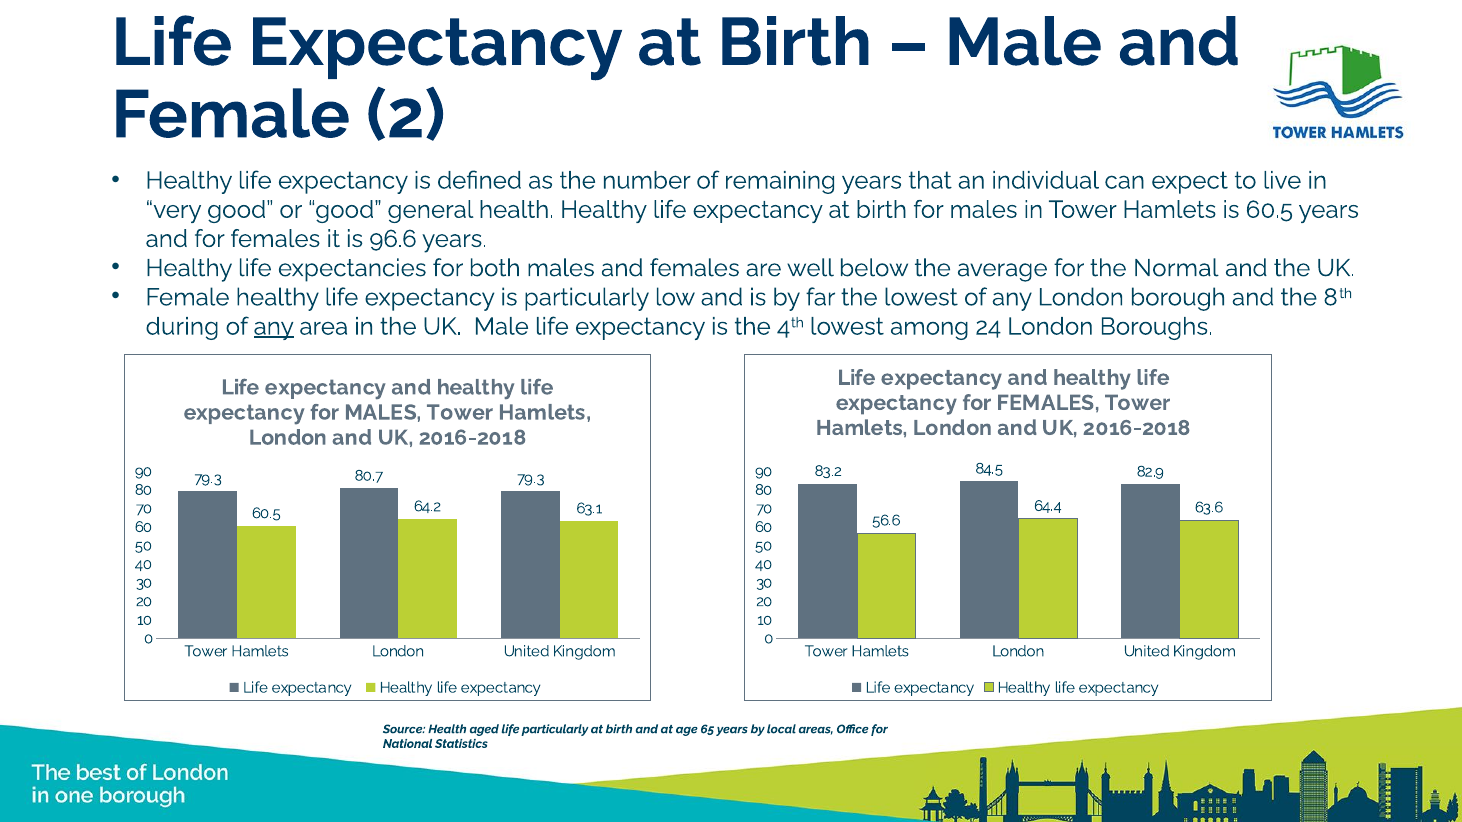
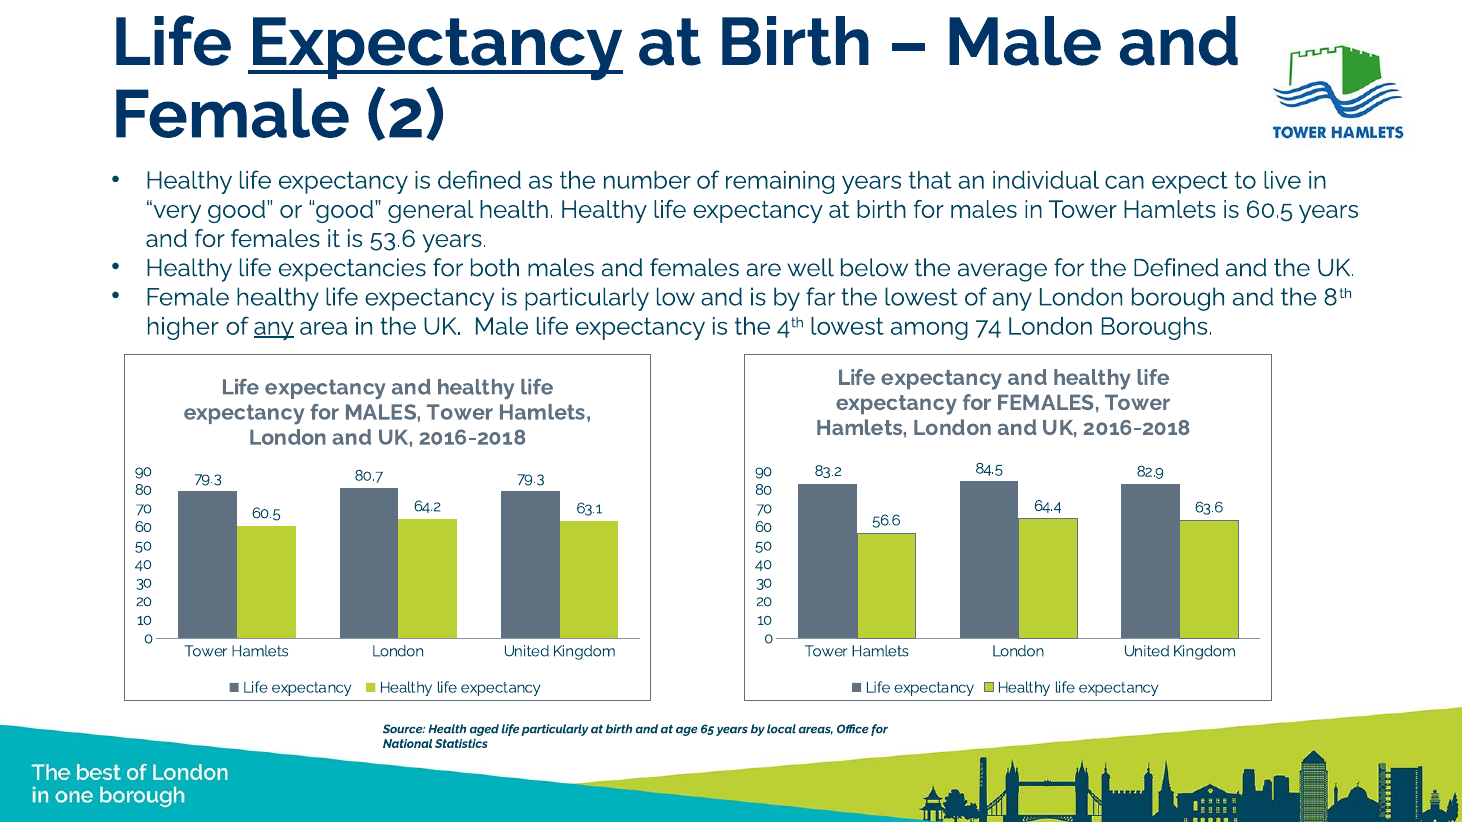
Expectancy underline: none -> present (436, 43)
96.6: 96.6 -> 53.6 (393, 239)
the Normal: Normal -> Defined (1176, 268)
during: during -> higher (182, 327)
24: 24 -> 74 (988, 327)
